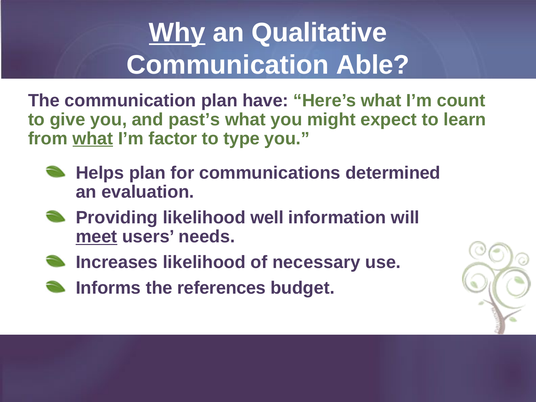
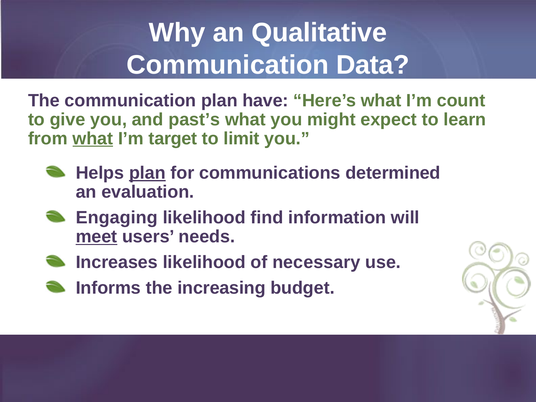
Why underline: present -> none (177, 33)
Able: Able -> Data (373, 65)
factor: factor -> target (173, 139)
type: type -> limit (242, 139)
plan underline: none -> present (147, 173)
Providing: Providing -> Engaging (117, 218)
well: well -> find (267, 218)
references: references -> increasing (222, 288)
